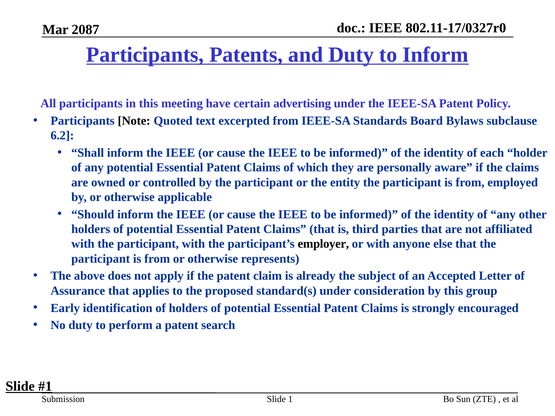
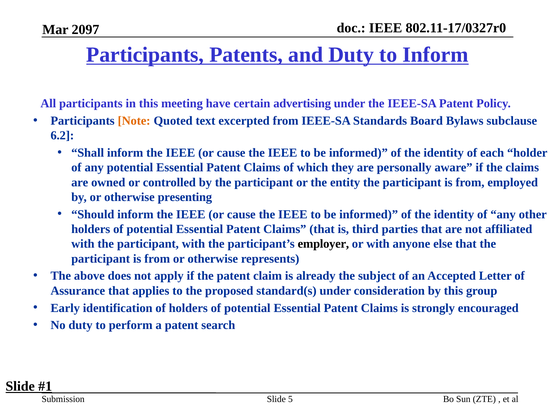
2087: 2087 -> 2097 (85, 30)
Note colour: black -> orange (134, 121)
applicable: applicable -> presenting (185, 197)
1: 1 -> 5 (290, 399)
